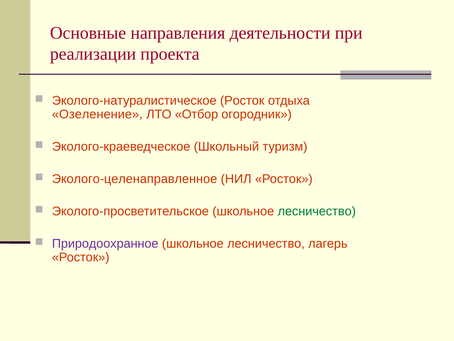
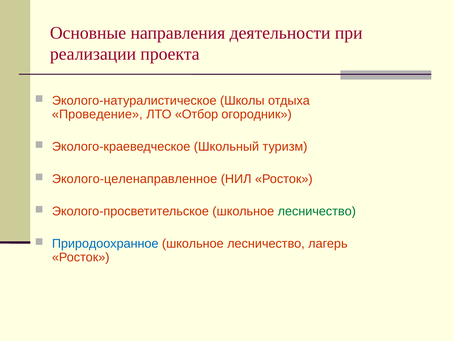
Эколого-натуралистическое Росток: Росток -> Школы (242, 101)
Озеленение: Озеленение -> Проведение (97, 114)
Природоохранное colour: purple -> blue (105, 243)
